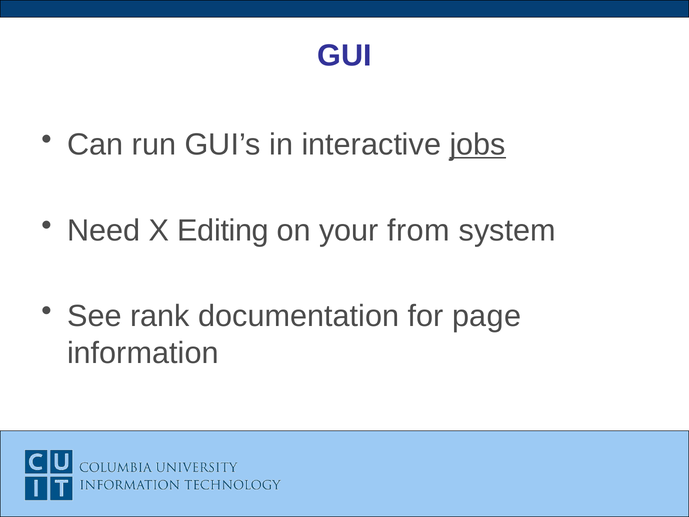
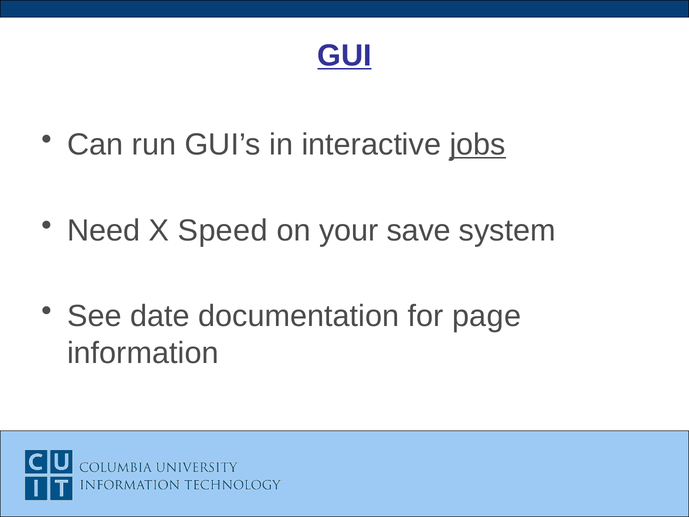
GUI underline: none -> present (344, 56)
Editing: Editing -> Speed (223, 230)
from: from -> save (419, 230)
rank: rank -> date (160, 316)
